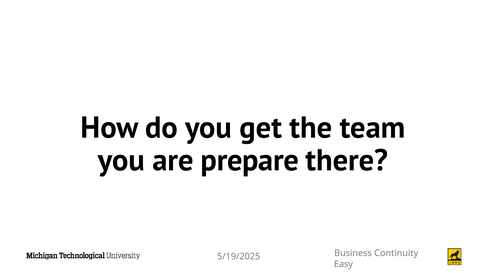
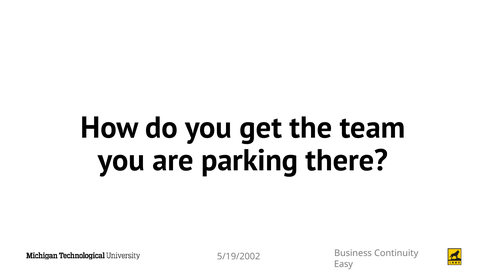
prepare: prepare -> parking (250, 161)
5/19/2025: 5/19/2025 -> 5/19/2002 (239, 257)
